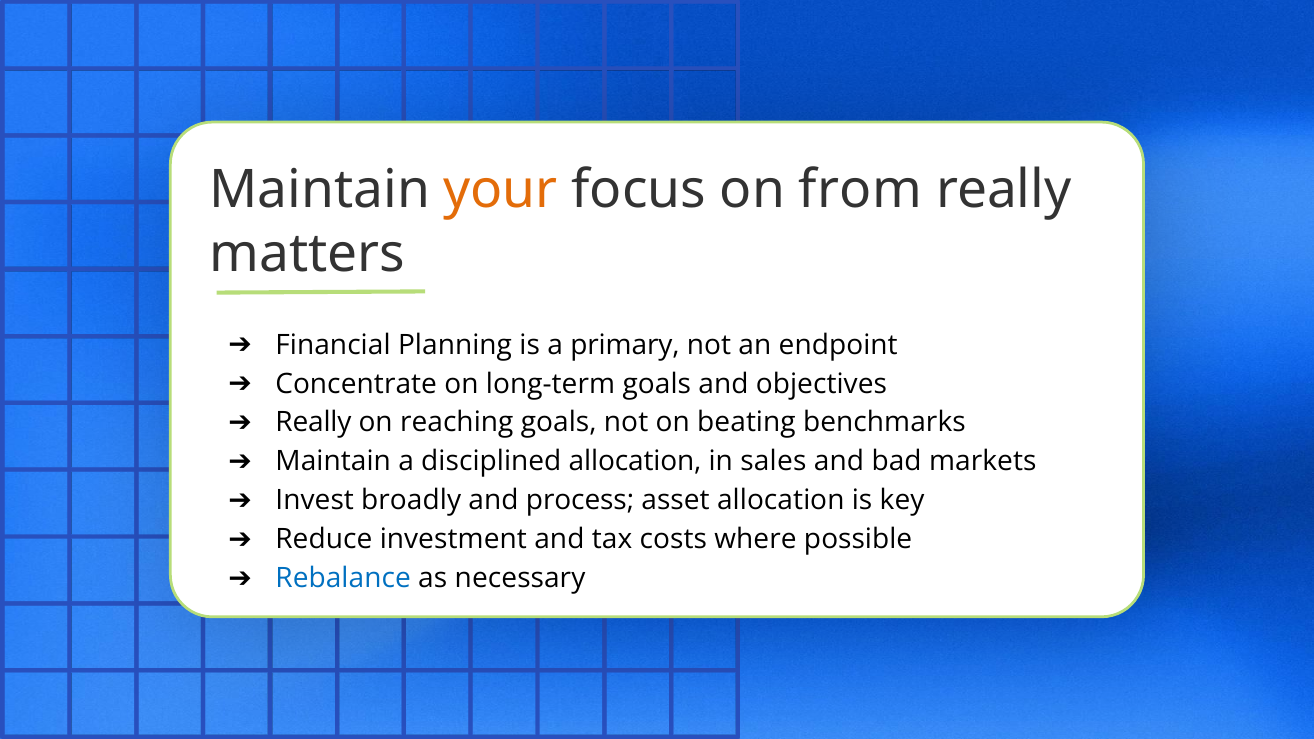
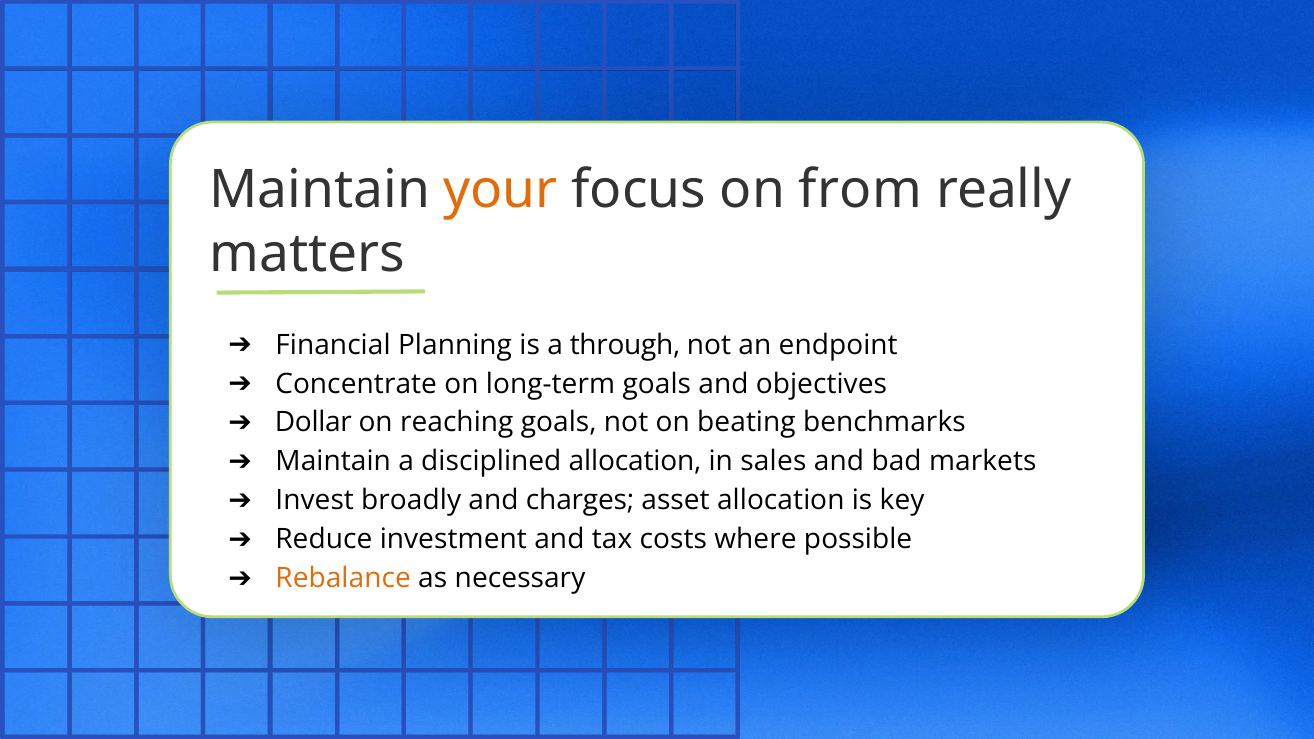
primary: primary -> through (625, 345)
Really: Really -> Dollar (313, 423)
process: process -> charges (580, 501)
Rebalance colour: blue -> orange (343, 579)
